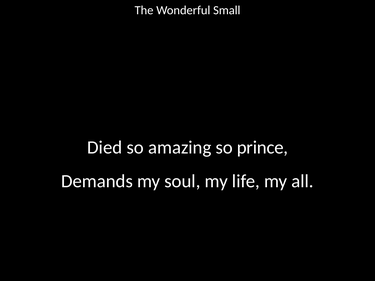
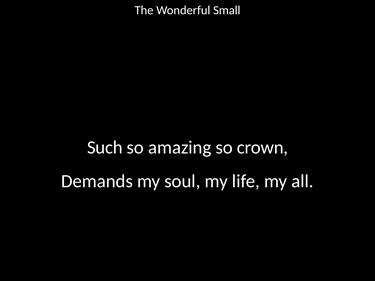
Died: Died -> Such (105, 148)
prince: prince -> crown (262, 148)
